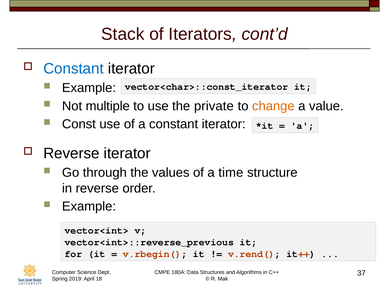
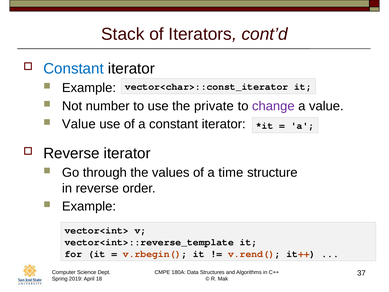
multiple: multiple -> number (108, 106)
change colour: orange -> purple (273, 106)
Const: Const -> Value (79, 124)
vector<int>::reverse_previous: vector<int>::reverse_previous -> vector<int>::reverse_template (149, 242)
